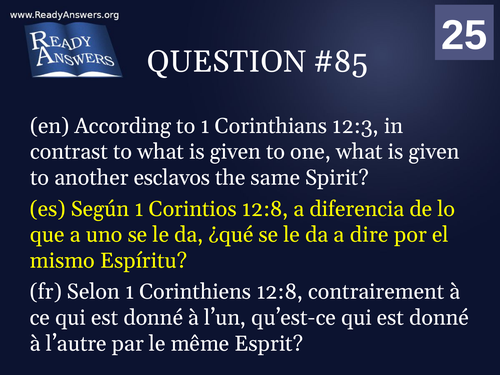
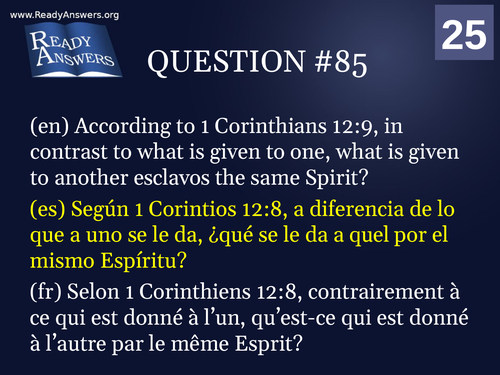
12:3: 12:3 -> 12:9 (356, 126)
dire: dire -> quel (369, 235)
